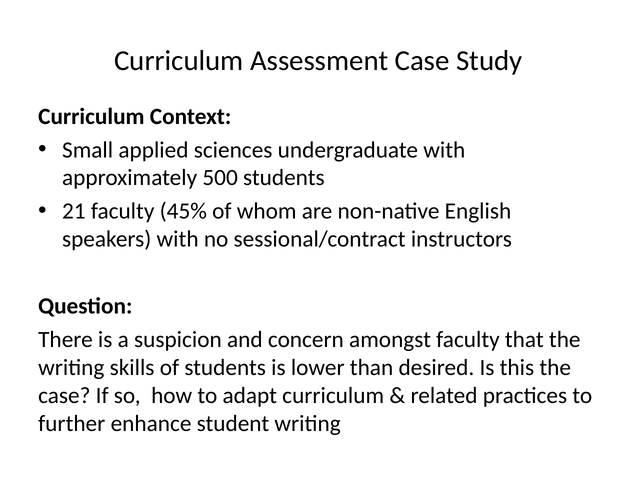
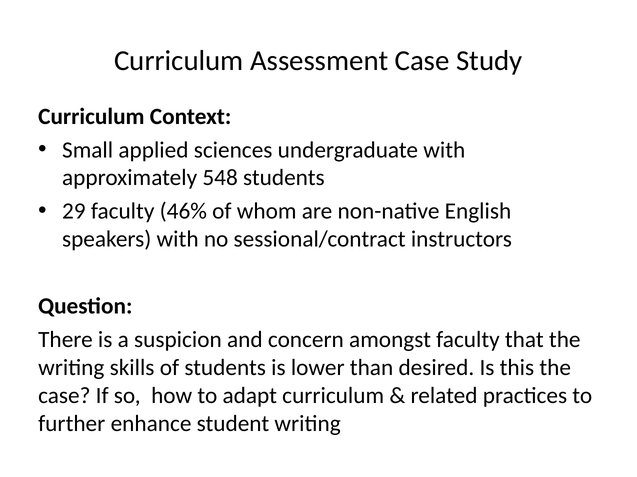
500: 500 -> 548 (220, 178)
21: 21 -> 29 (74, 212)
45%: 45% -> 46% (183, 212)
